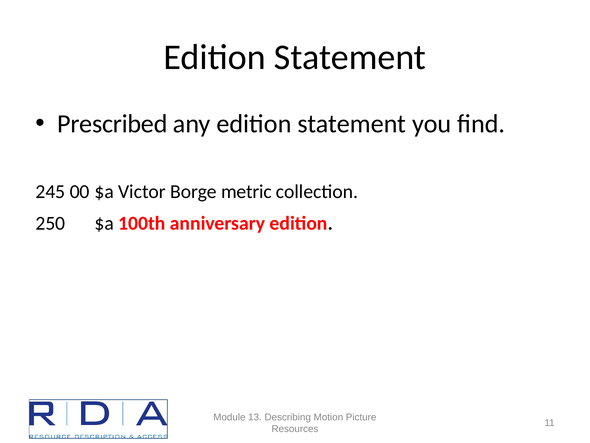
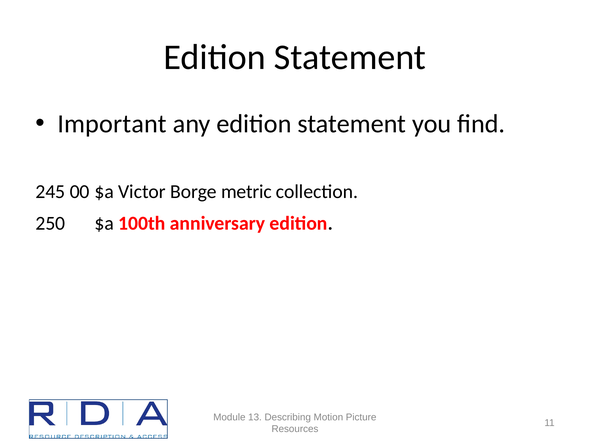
Prescribed: Prescribed -> Important (112, 124)
